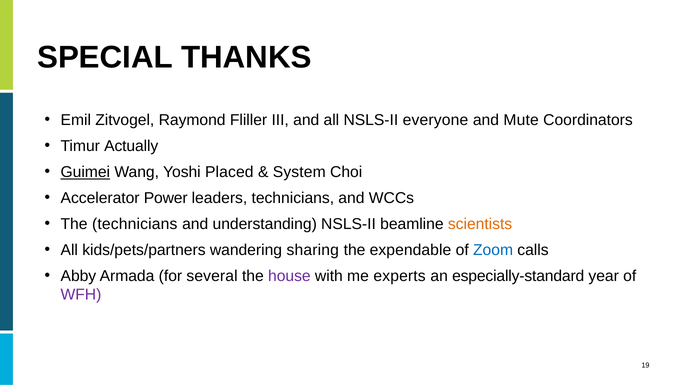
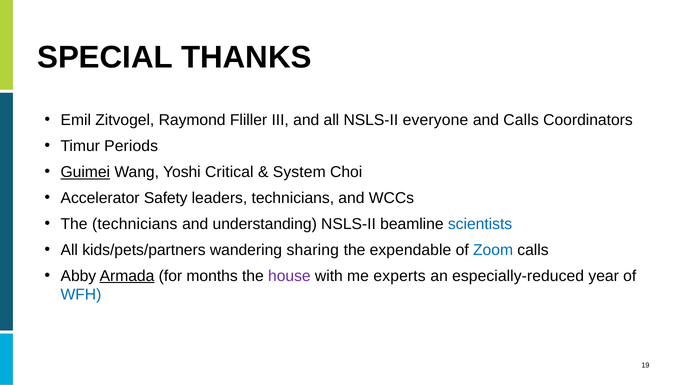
and Mute: Mute -> Calls (521, 120)
Actually: Actually -> Periods (131, 146)
Placed: Placed -> Critical (229, 172)
Power: Power -> Safety (166, 198)
scientists colour: orange -> blue (480, 224)
Armada underline: none -> present (127, 276)
several: several -> months (212, 276)
especially-standard: especially-standard -> especially-reduced (518, 276)
WFH colour: purple -> blue (81, 294)
